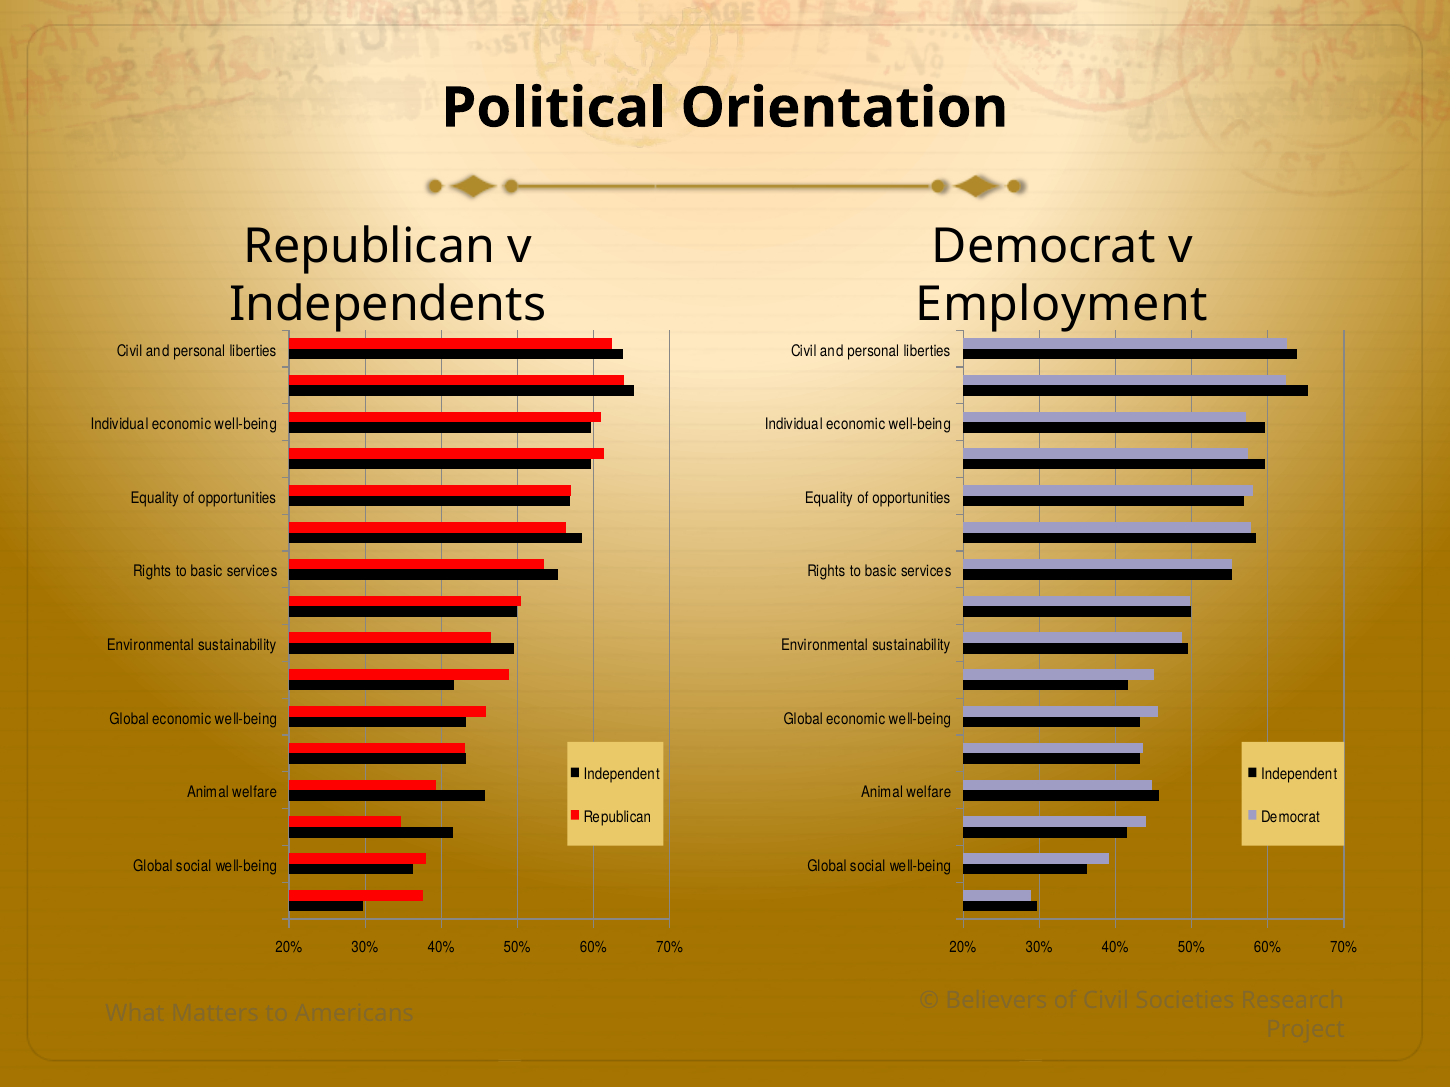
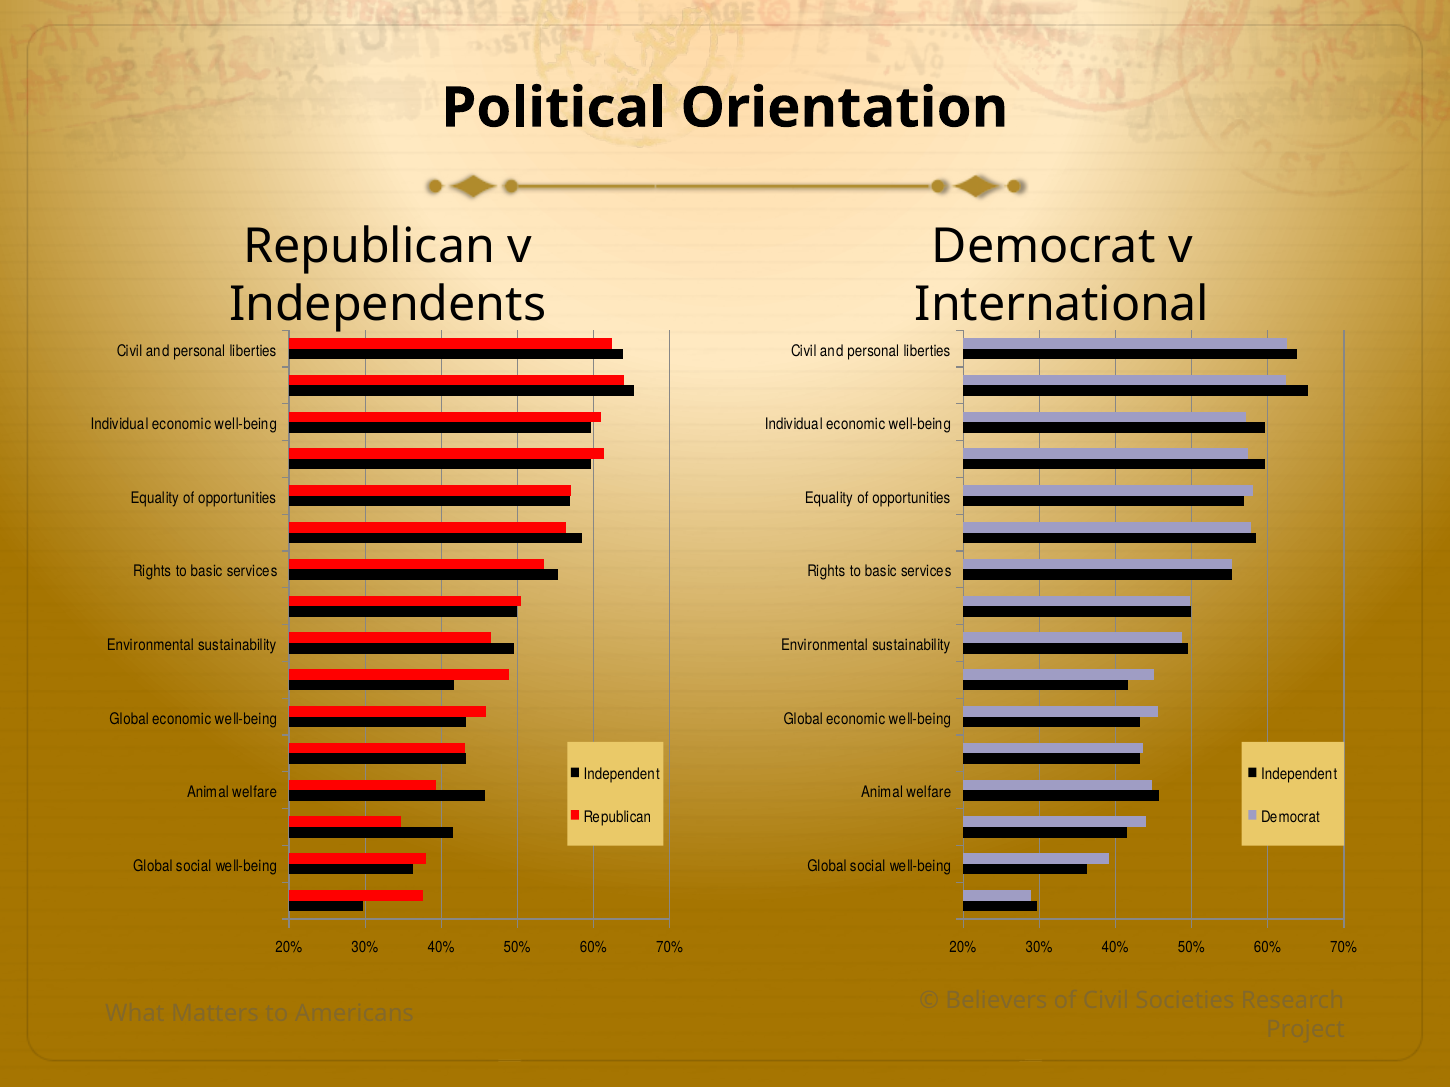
Employment: Employment -> International (1062, 305)
